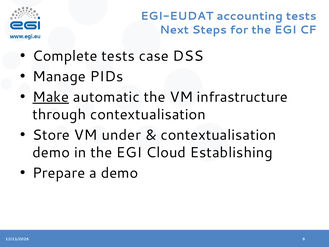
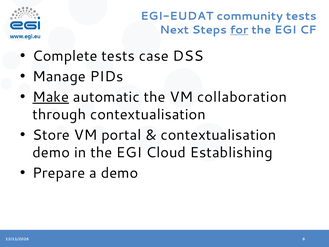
accounting: accounting -> community (250, 16)
for underline: none -> present (239, 30)
infrastructure: infrastructure -> collaboration (242, 97)
under: under -> portal (121, 135)
